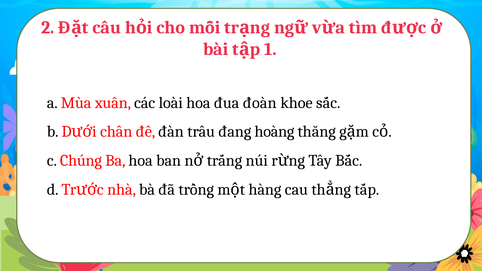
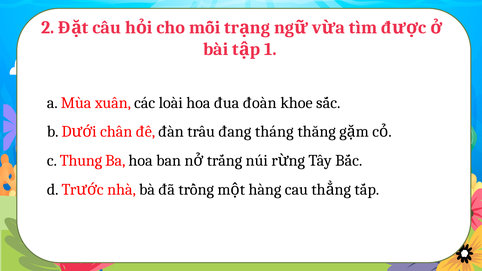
hoàng: hoàng -> tháng (274, 132)
Chúng: Chúng -> Thung (81, 161)
